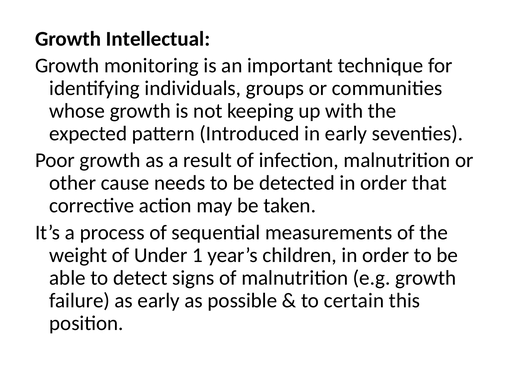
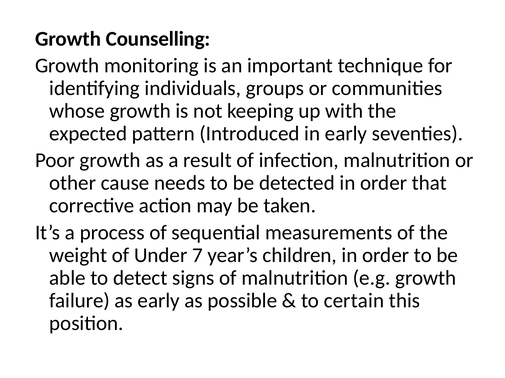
Intellectual: Intellectual -> Counselling (158, 39)
1: 1 -> 7 (198, 256)
